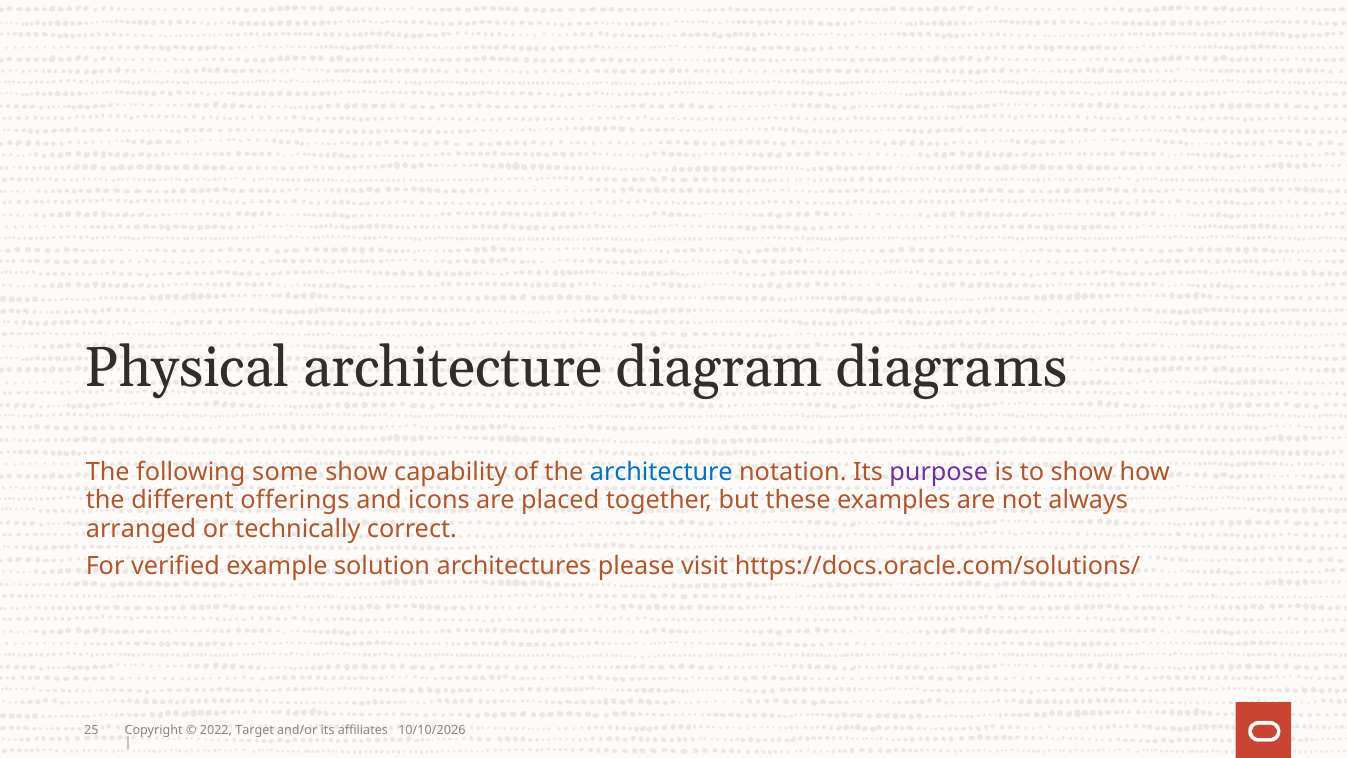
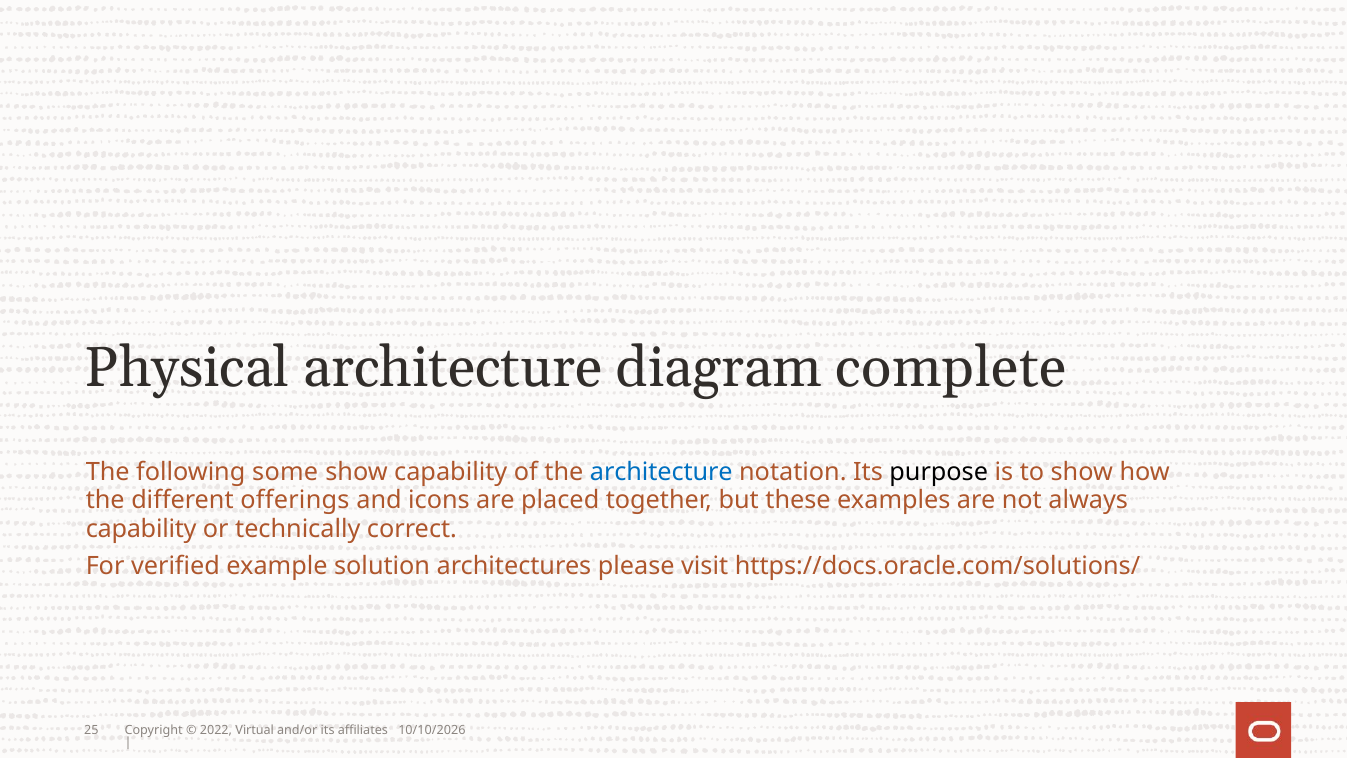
diagrams: diagrams -> complete (951, 368)
purpose colour: purple -> black (939, 472)
arranged: arranged -> capability (141, 529)
Target: Target -> Virtual (255, 730)
